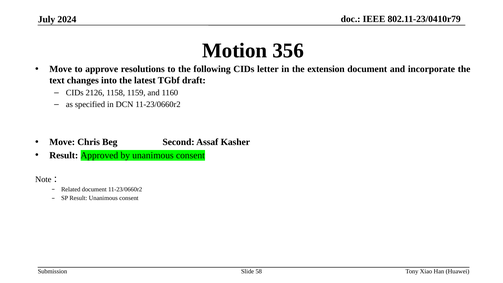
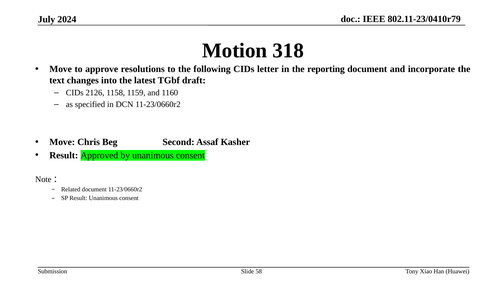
356: 356 -> 318 (288, 51)
extension: extension -> reporting (326, 69)
